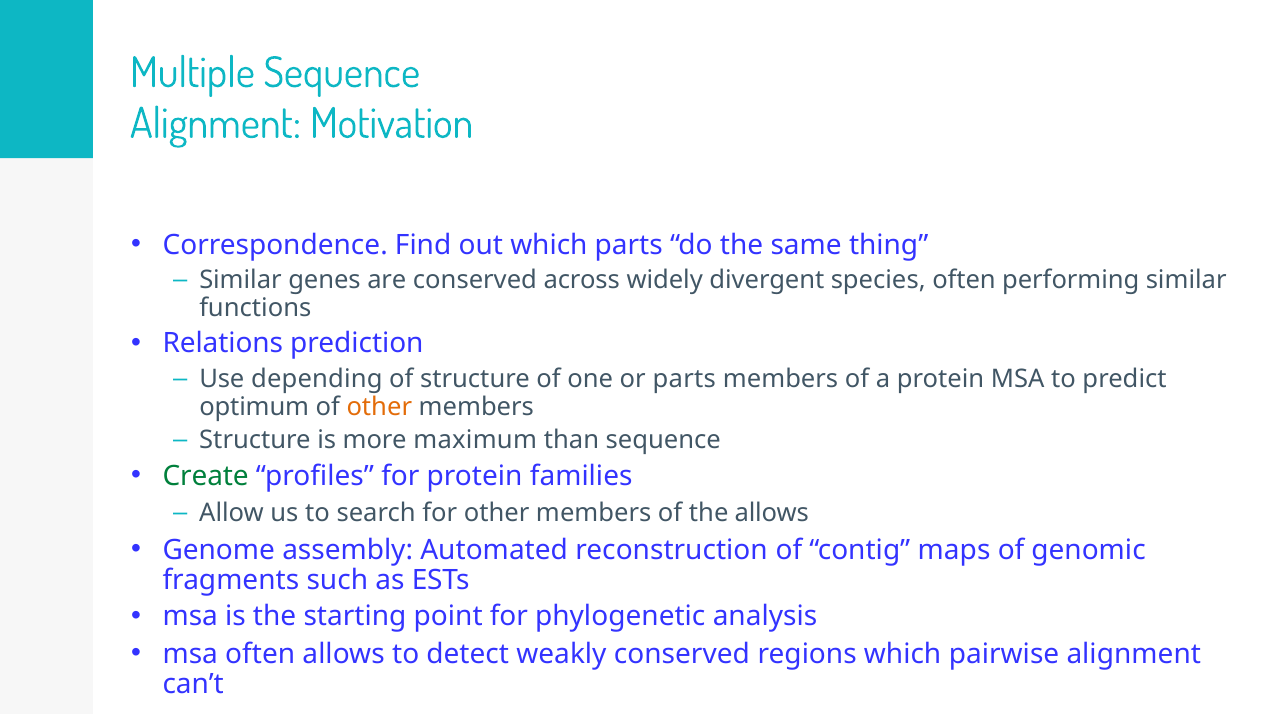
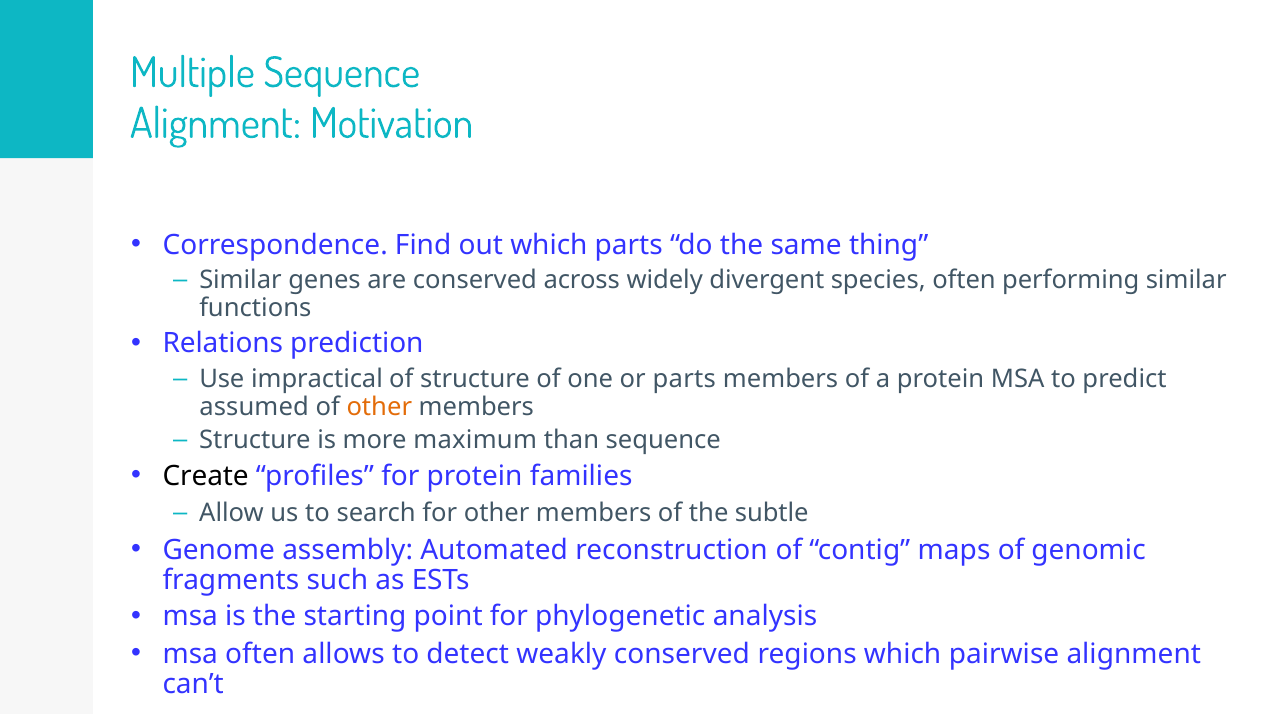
depending: depending -> impractical (317, 379)
optimum: optimum -> assumed (254, 407)
Create colour: green -> black (206, 476)
the allows: allows -> subtle (772, 513)
